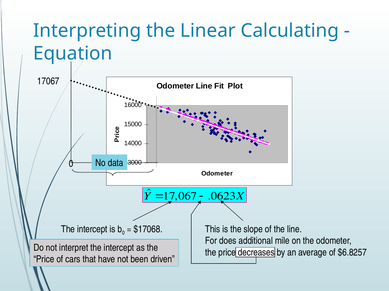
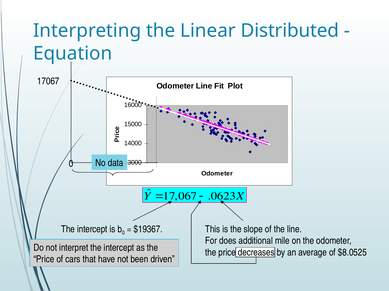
Calculating: Calculating -> Distributed (290, 31)
$17068: $17068 -> $19367 (148, 230)
$6.8257: $6.8257 -> $8.0525 (352, 253)
